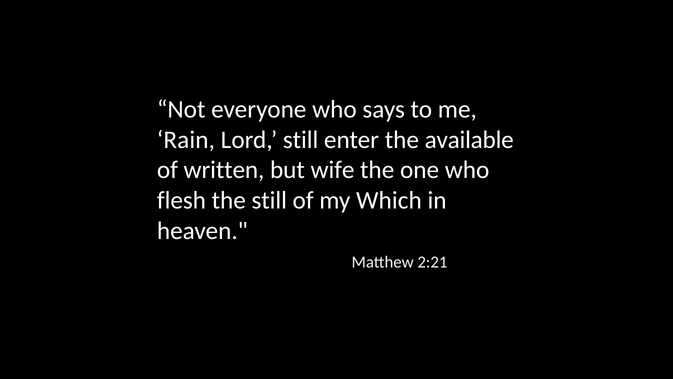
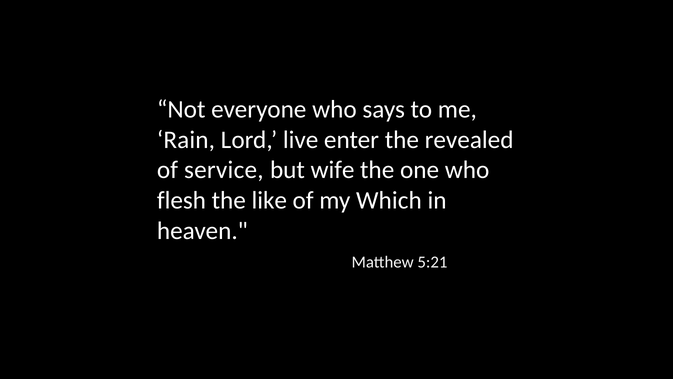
Lord still: still -> live (301, 140)
available: available -> revealed (469, 140)
written: written -> service (224, 170)
the still: still -> like (269, 200)
2:21: 2:21 -> 5:21 (432, 262)
